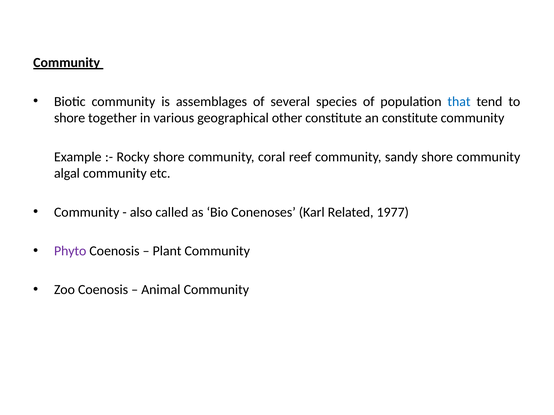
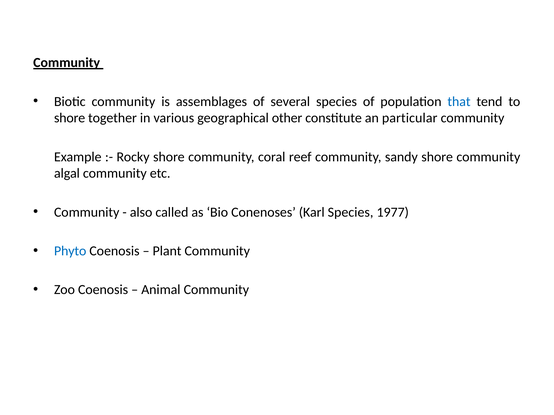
an constitute: constitute -> particular (410, 118)
Karl Related: Related -> Species (351, 212)
Phyto colour: purple -> blue (70, 251)
